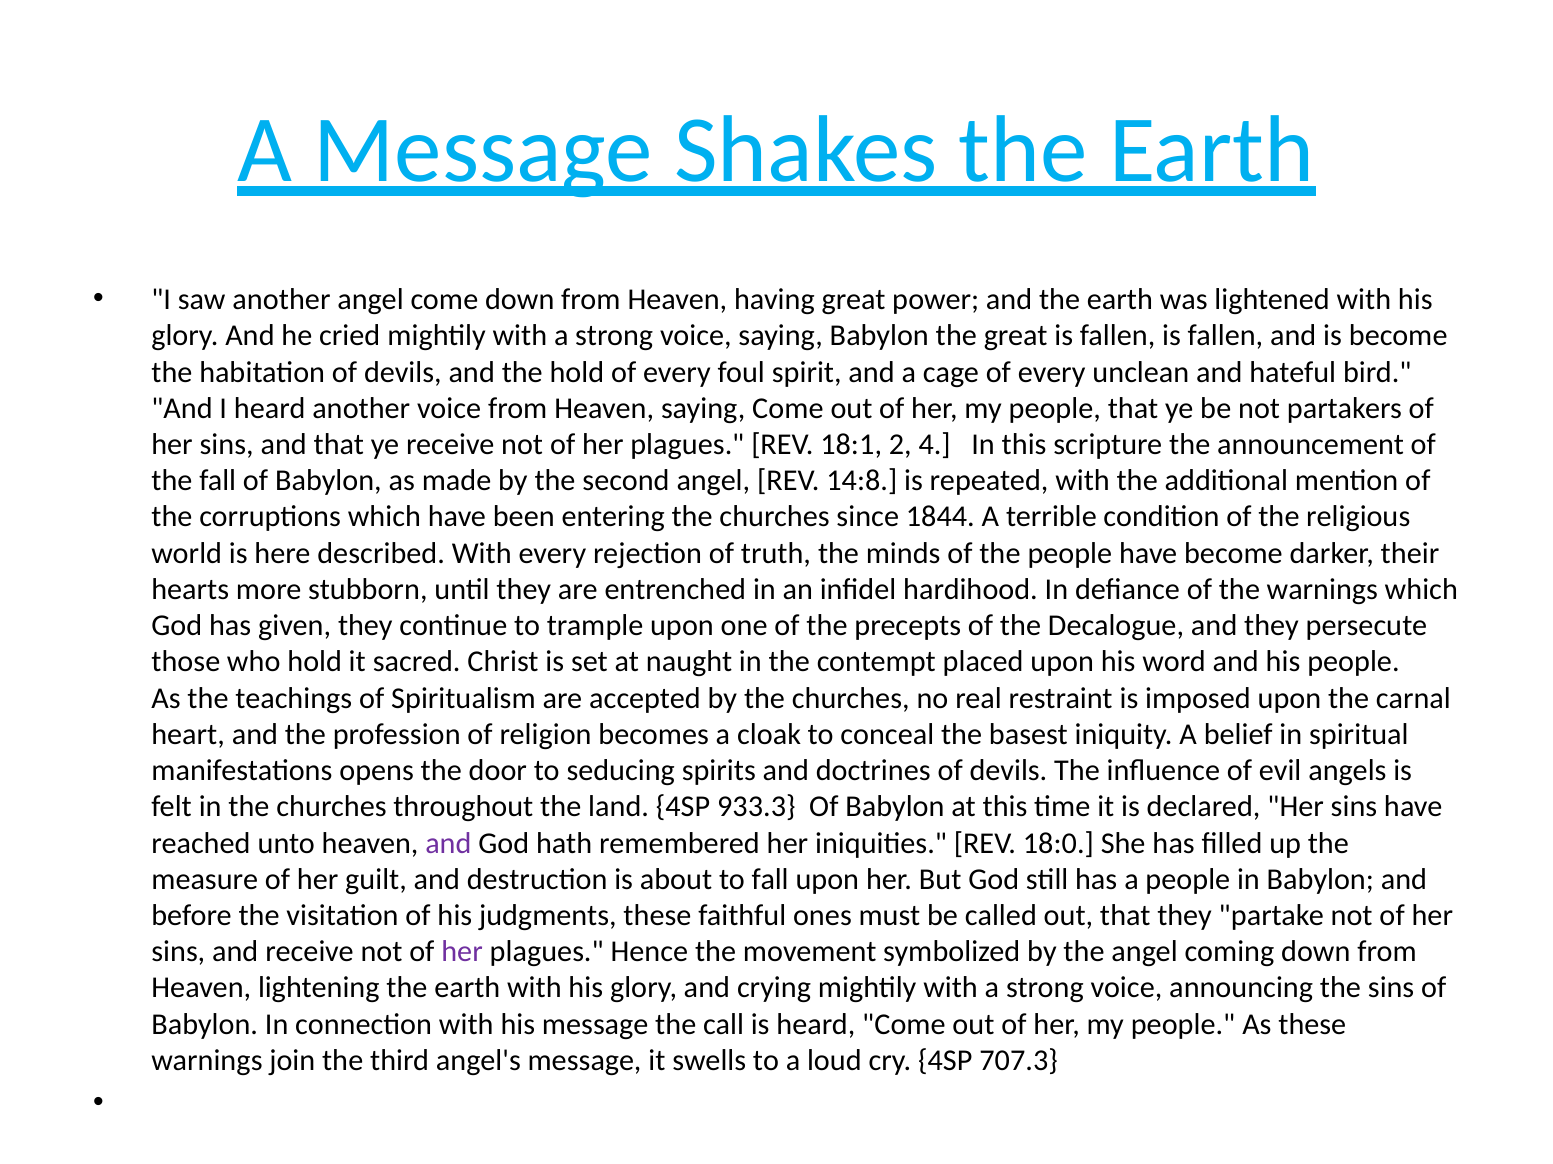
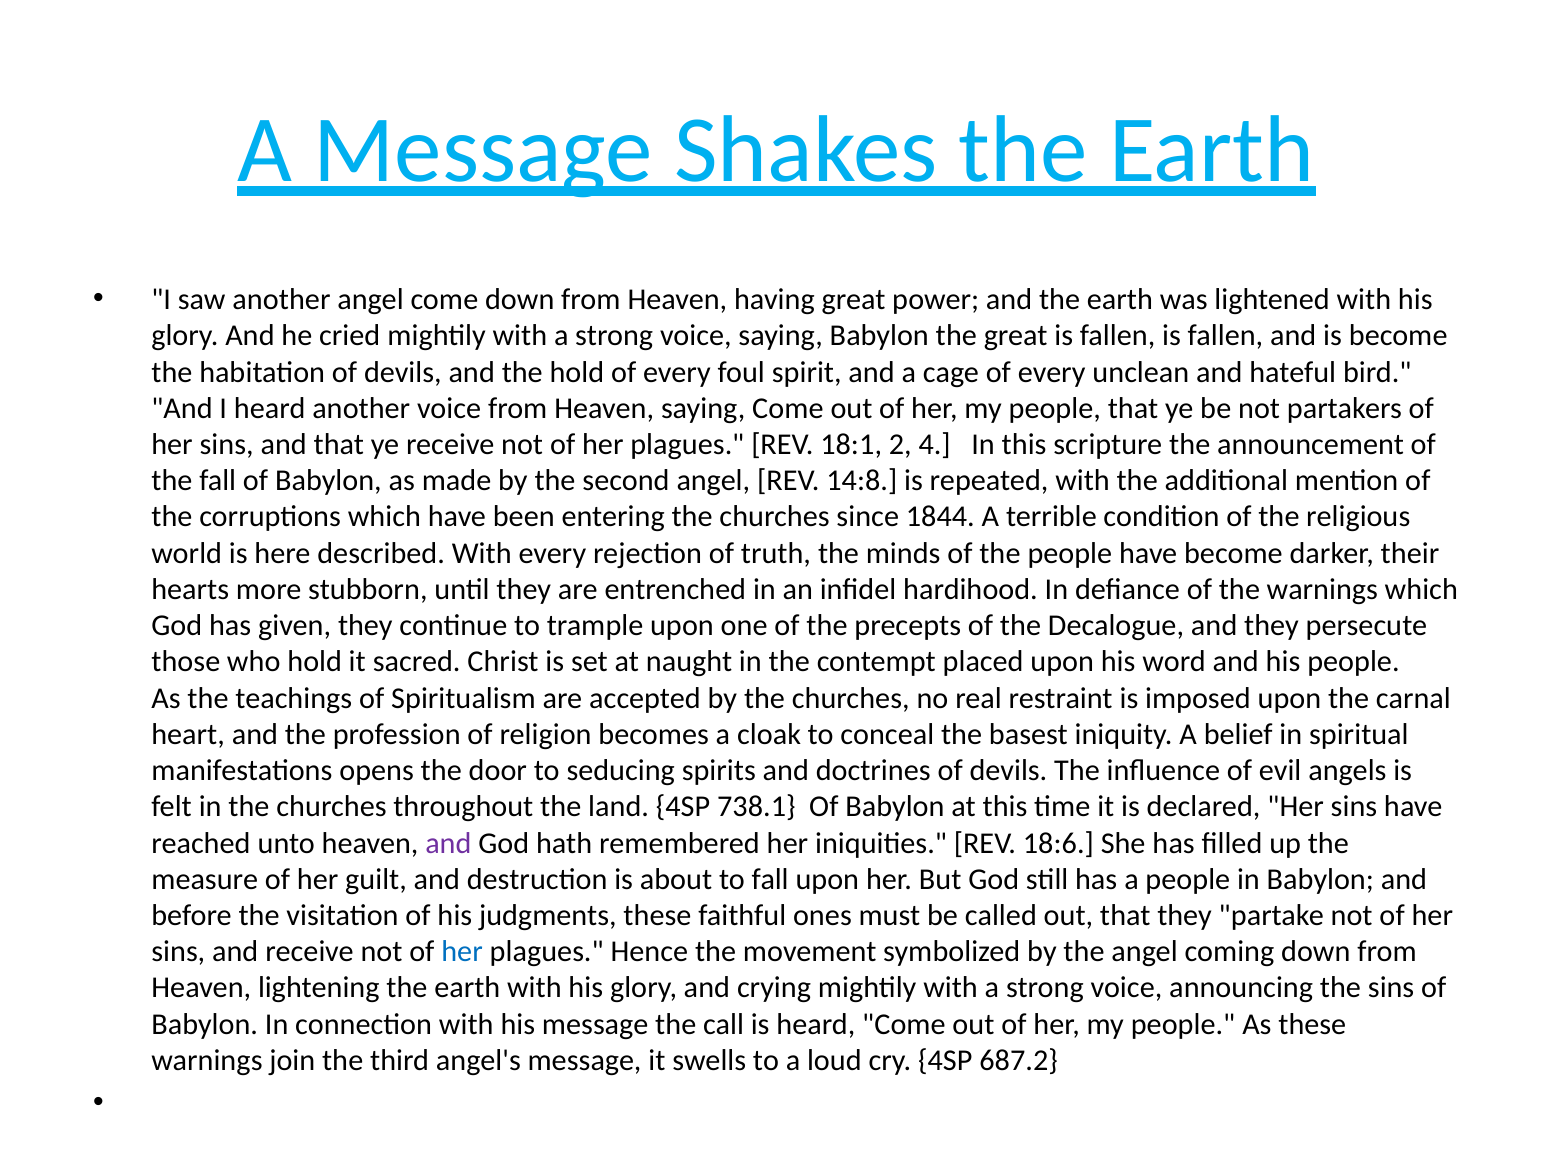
933.3: 933.3 -> 738.1 (756, 807)
18:0: 18:0 -> 18:6 (1058, 844)
her colour: purple -> blue (462, 952)
707.3: 707.3 -> 687.2 (1019, 1061)
